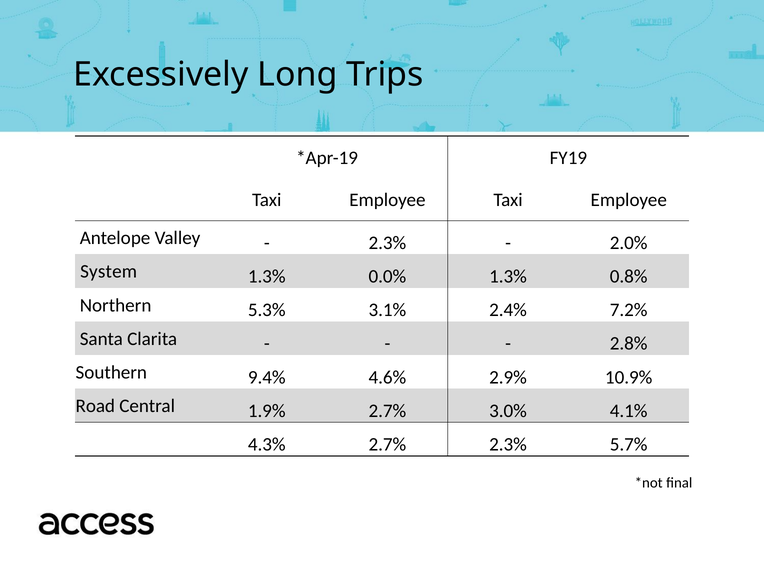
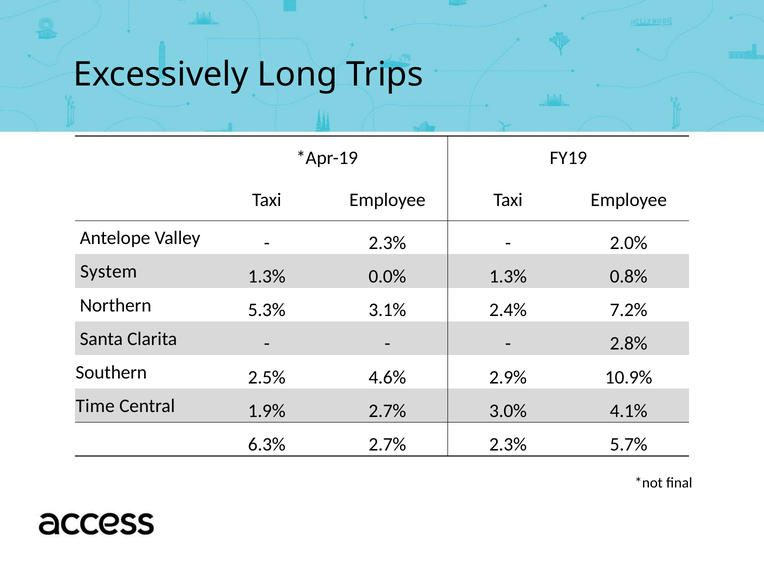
9.4%: 9.4% -> 2.5% (267, 377)
Road: Road -> Time (95, 406)
4.3%: 4.3% -> 6.3% (267, 444)
